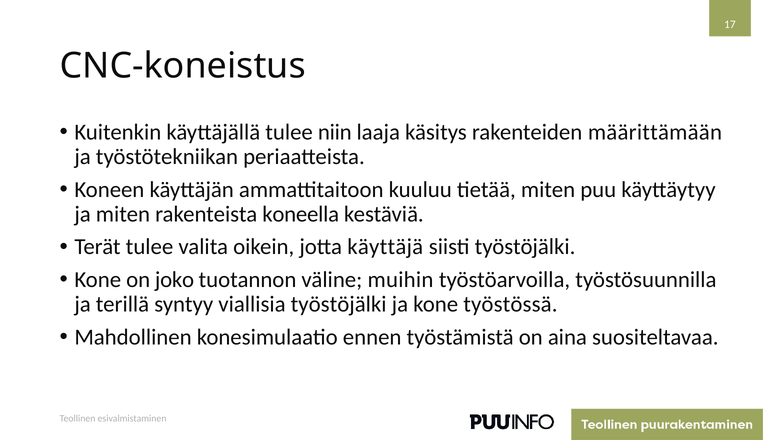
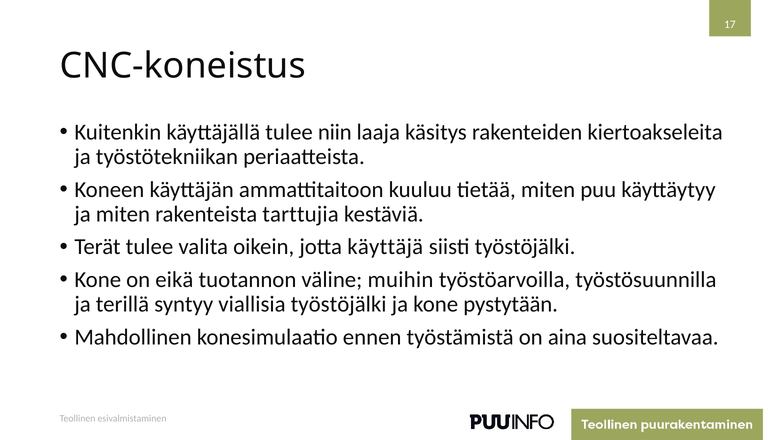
määrittämään: määrittämään -> kiertoakseleita (655, 132)
koneella: koneella -> tarttujia (301, 214)
joko: joko -> eikä (174, 280)
työstössä: työstössä -> pystytään (511, 305)
